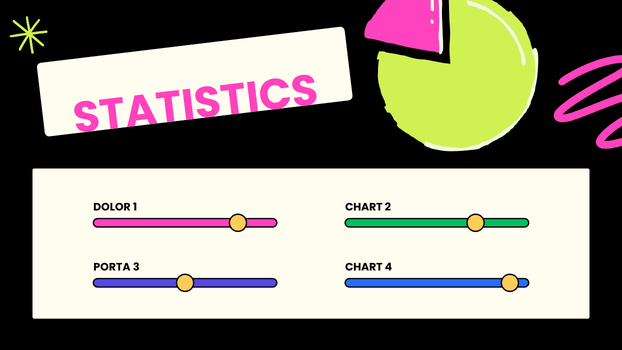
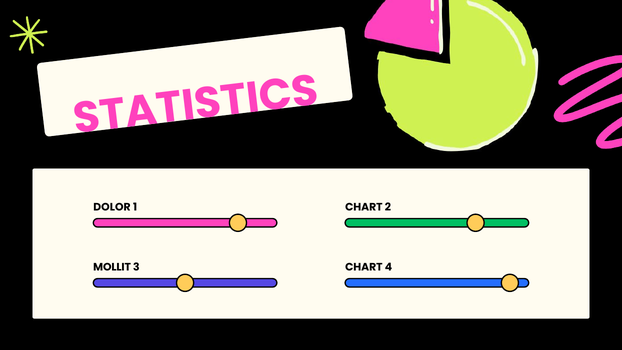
PORTA: PORTA -> MOLLIT (112, 267)
